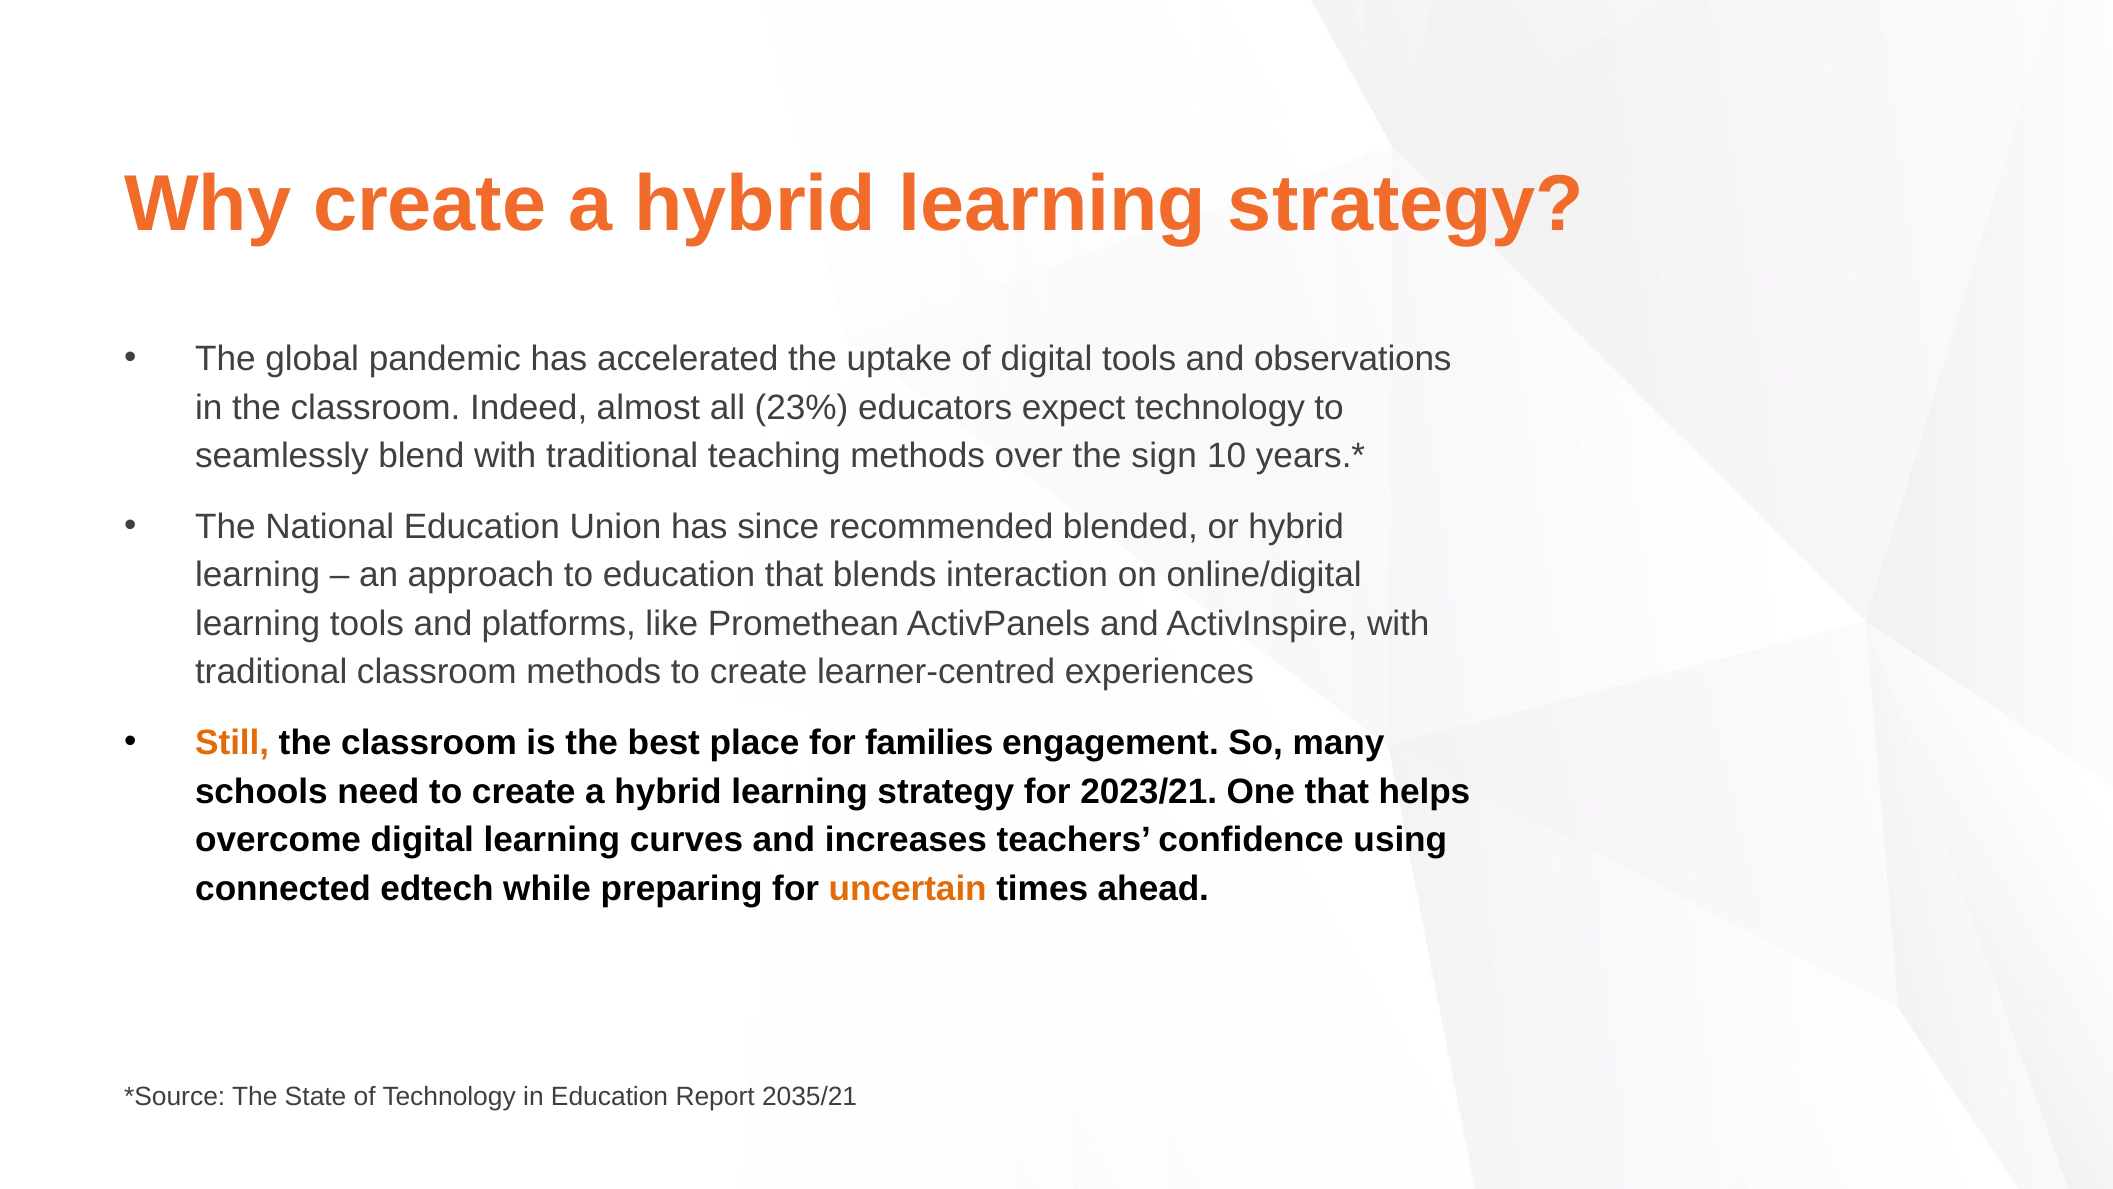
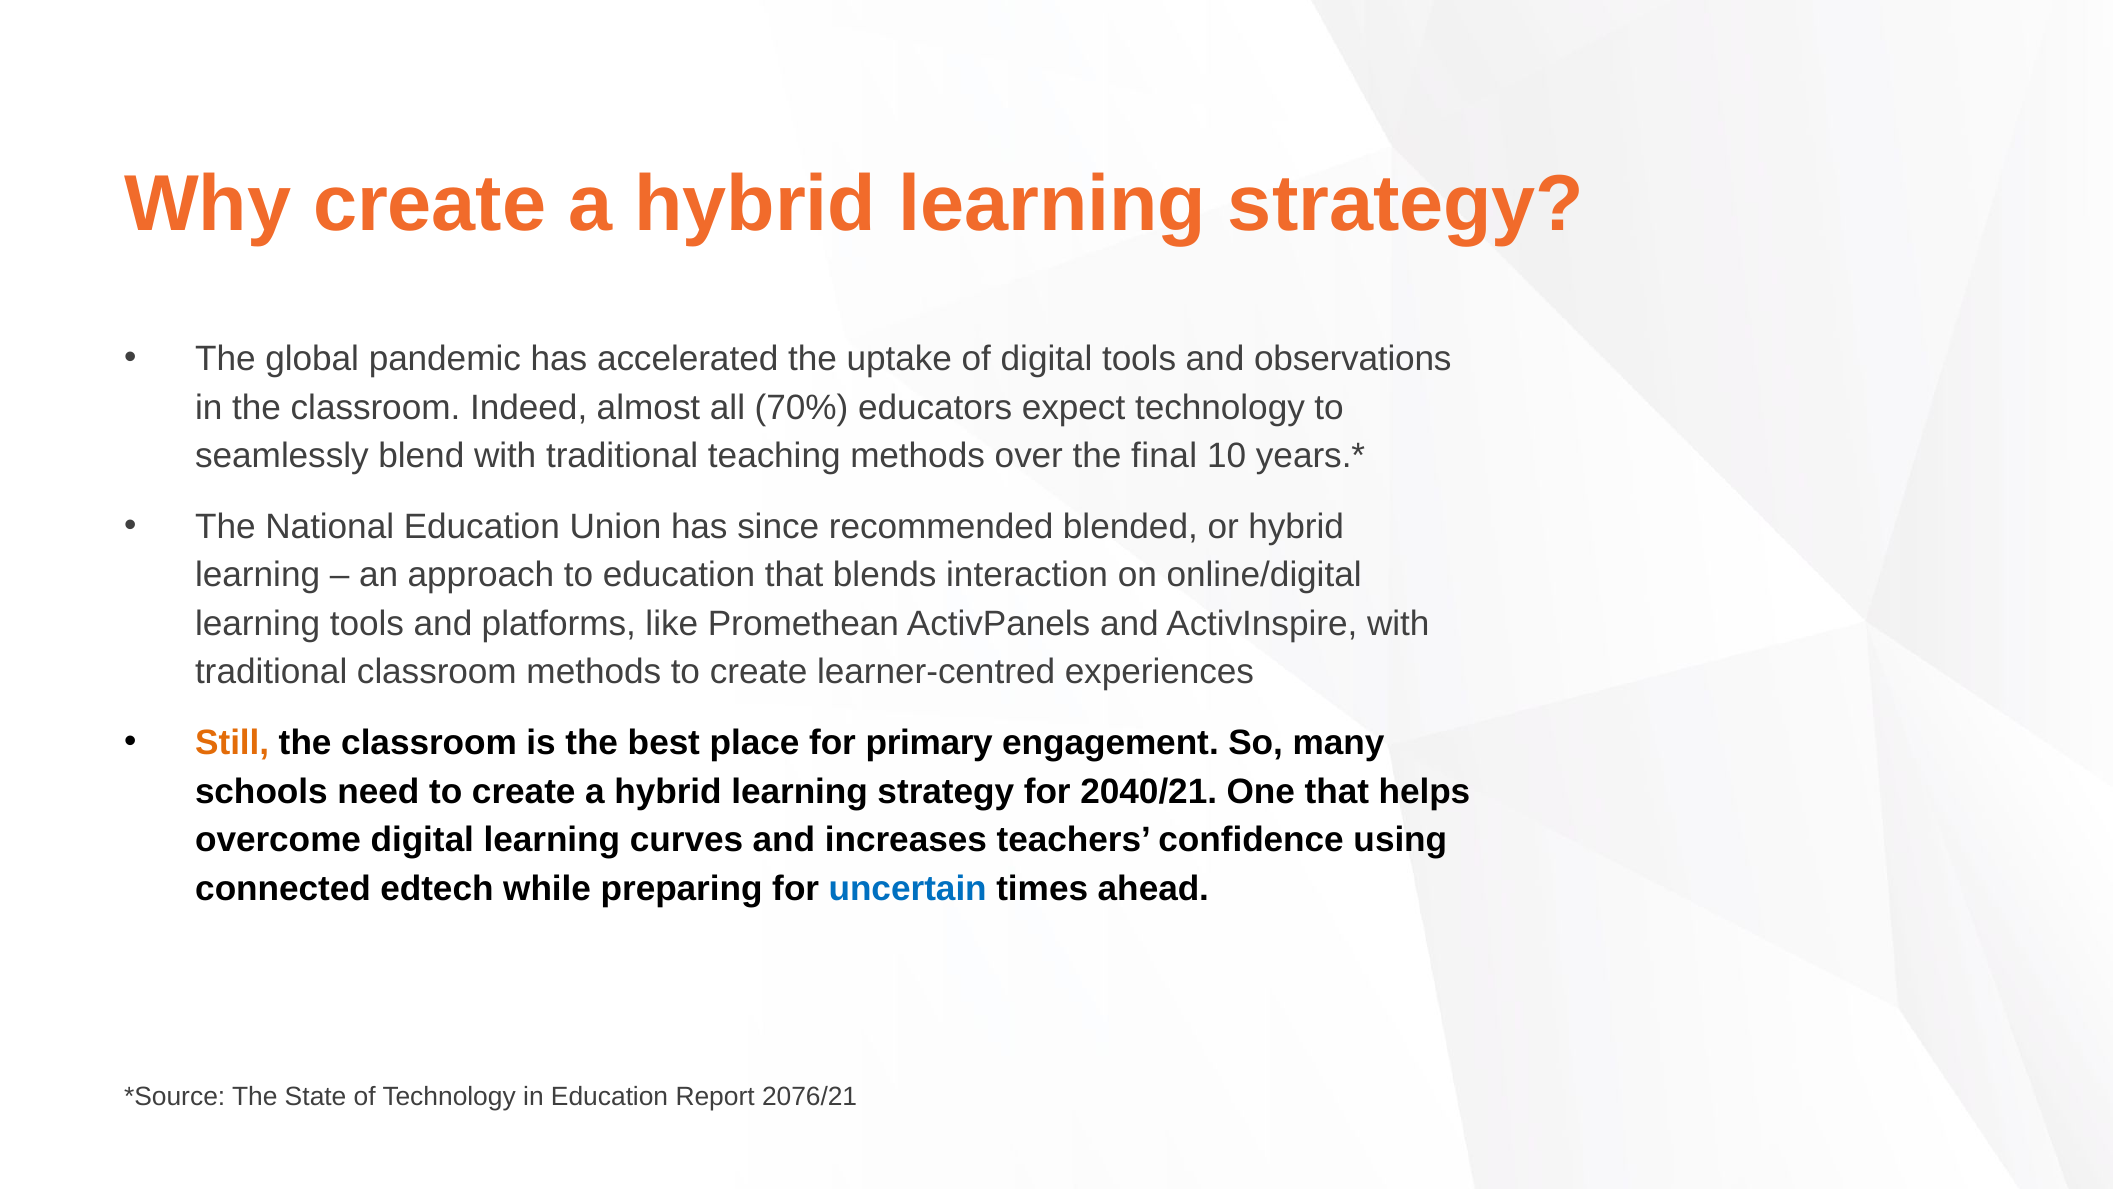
23%: 23% -> 70% (802, 407)
sign: sign -> final (1164, 456)
families: families -> primary (929, 743)
2023/21: 2023/21 -> 2040/21 (1149, 791)
uncertain colour: orange -> blue (908, 888)
2035/21: 2035/21 -> 2076/21 (810, 1096)
